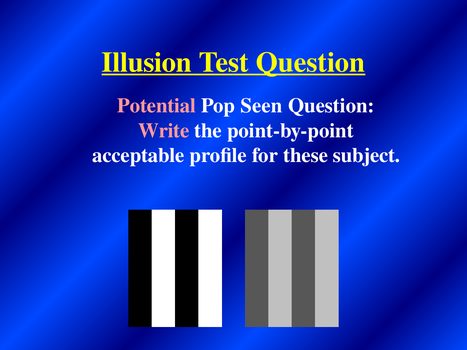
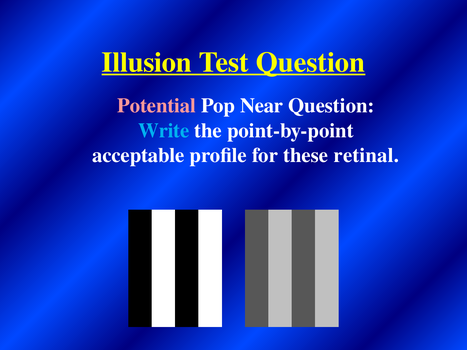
Seen: Seen -> Near (262, 106)
Write colour: pink -> light blue (164, 131)
subject: subject -> retinal (366, 156)
